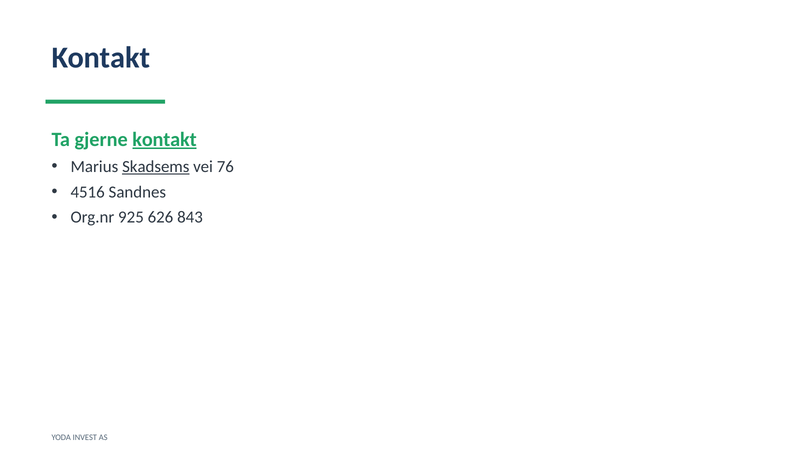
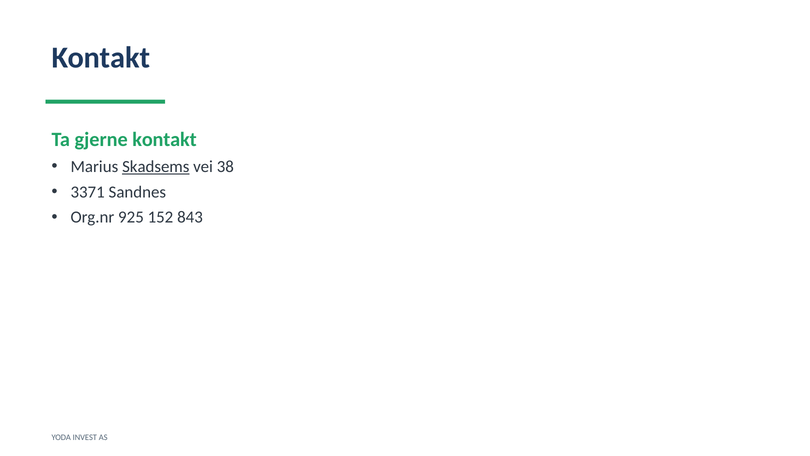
kontakt underline: present -> none (164, 139)
76: 76 -> 38 (225, 167)
4516: 4516 -> 3371 (88, 192)
626: 626 -> 152 (160, 217)
